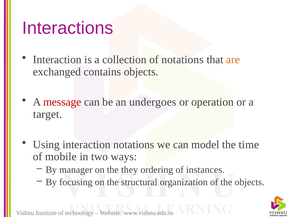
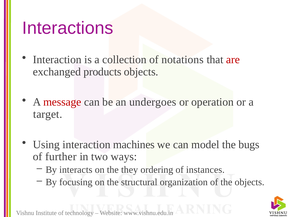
are colour: orange -> red (233, 60)
contains: contains -> products (102, 72)
interaction notations: notations -> machines (134, 144)
time: time -> bugs (249, 144)
mobile: mobile -> further (61, 156)
manager: manager -> interacts (76, 170)
